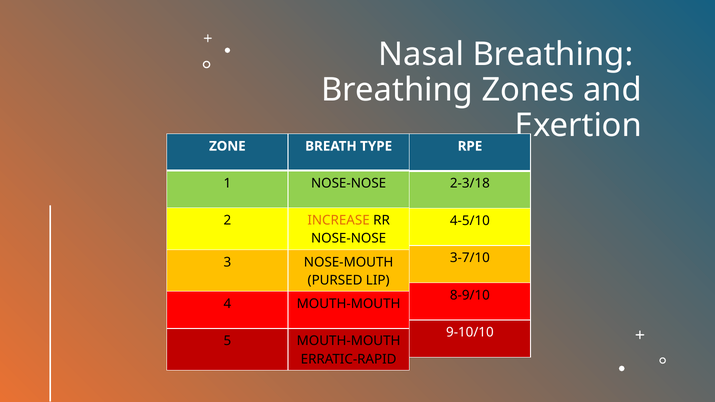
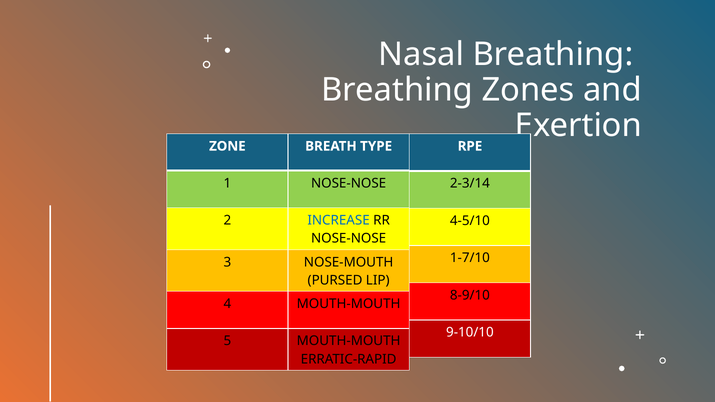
2-3/18: 2-3/18 -> 2-3/14 (470, 184)
INCREASE colour: orange -> blue (339, 220)
3-7/10: 3-7/10 -> 1-7/10 (470, 258)
